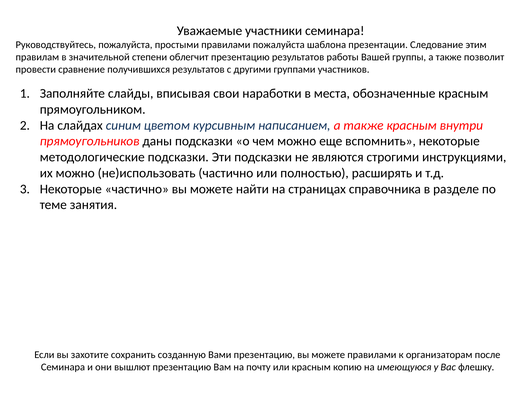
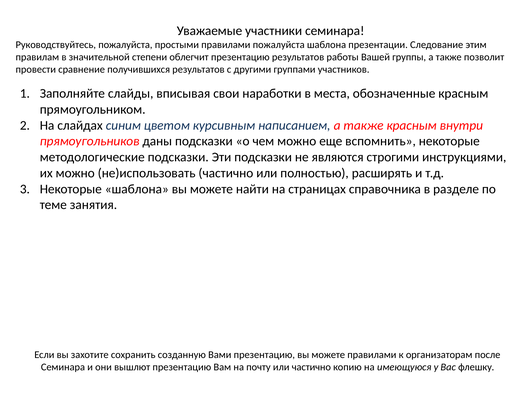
Некоторые частично: частично -> шаблона (137, 189)
или красным: красным -> частично (311, 367)
